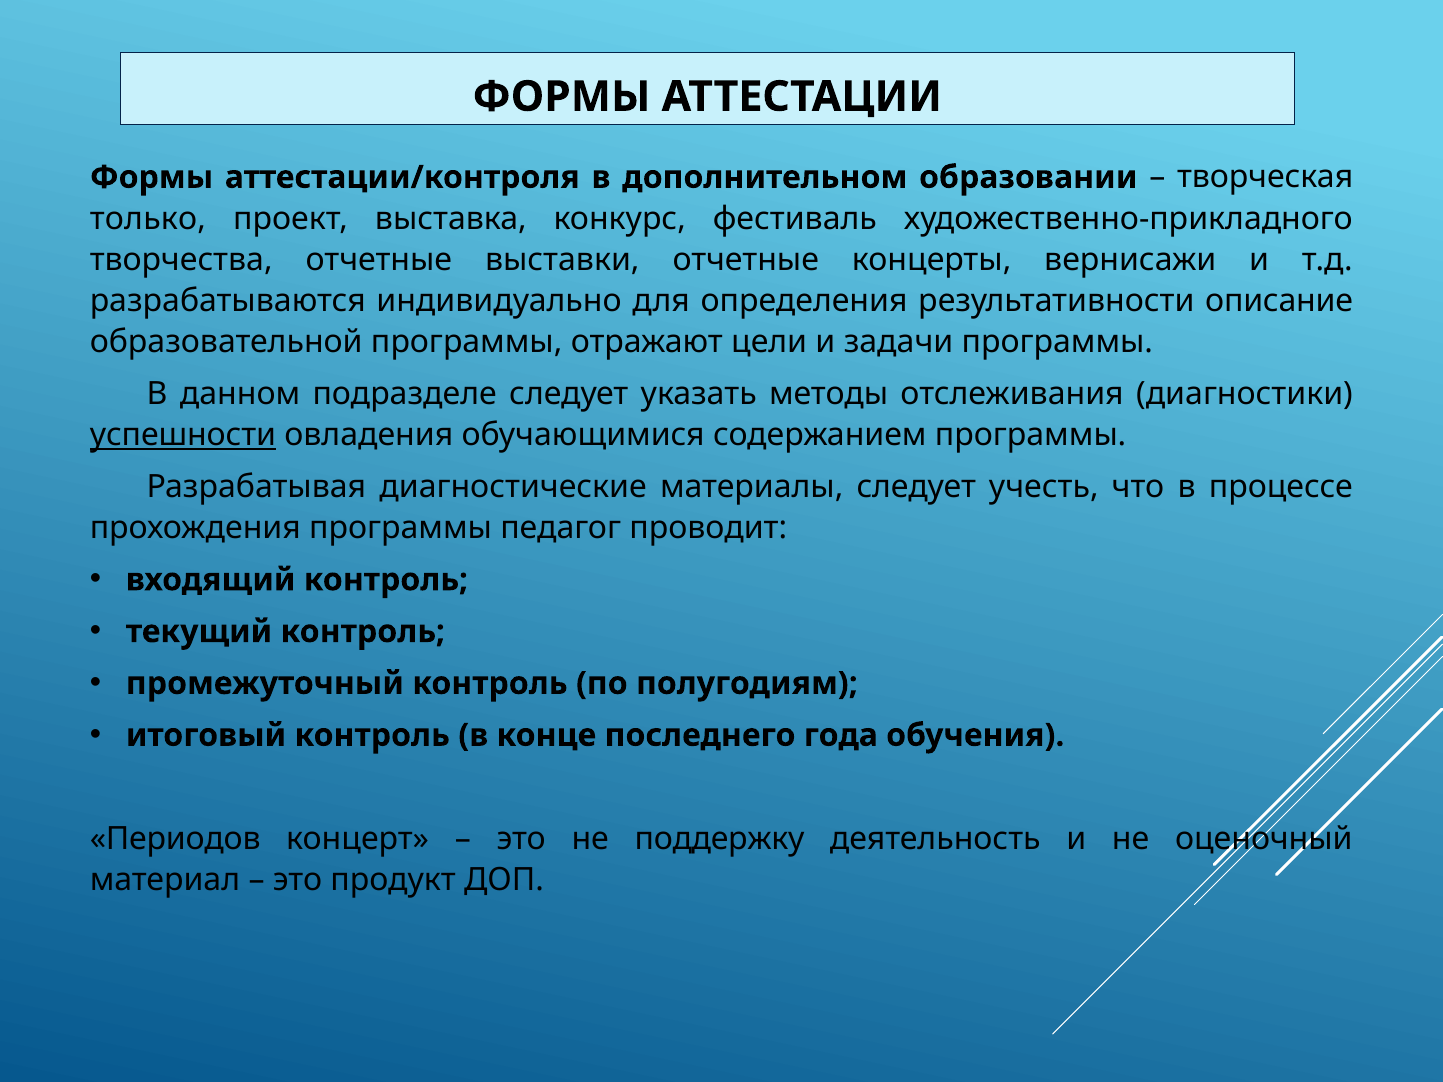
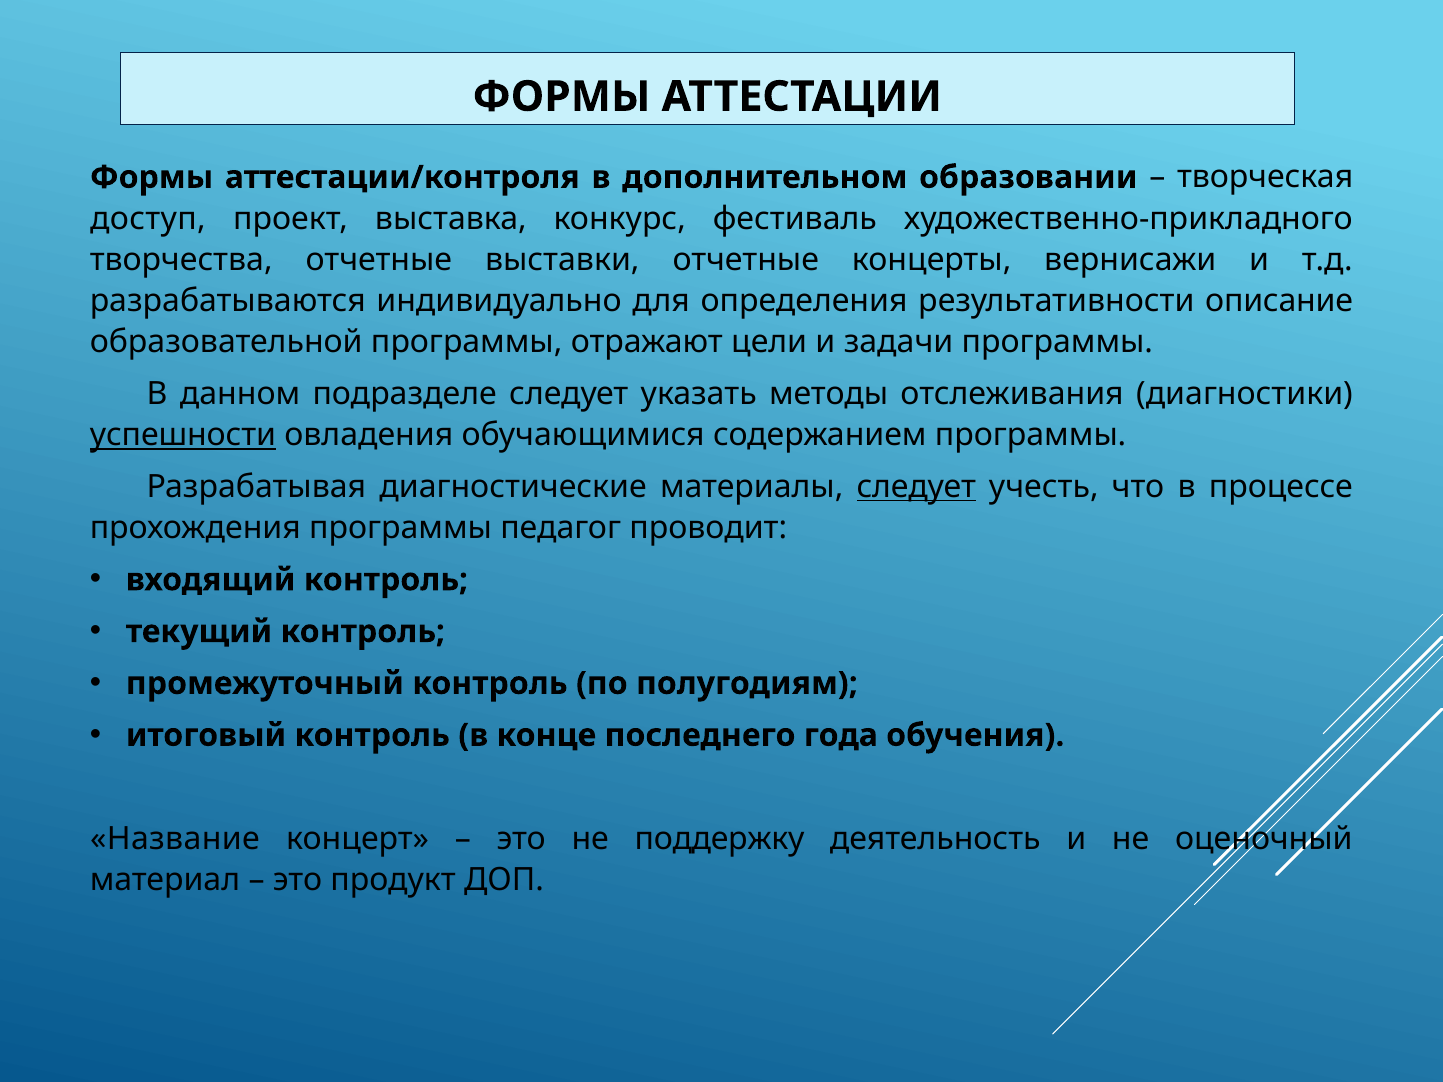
только: только -> доступ (148, 218)
следует underline: none -> present (916, 487)
Периодов: Периодов -> Название (175, 839)
